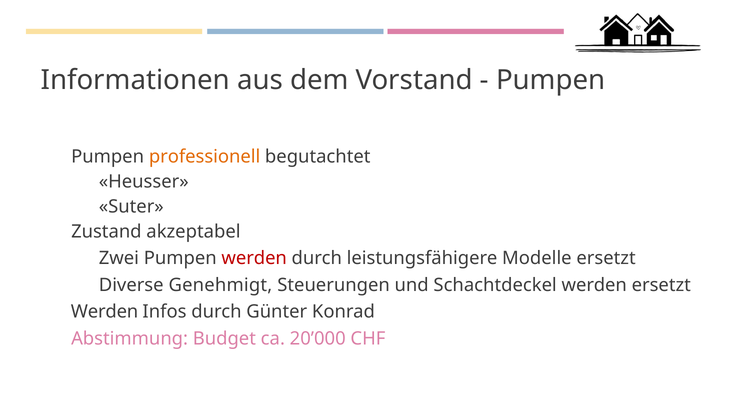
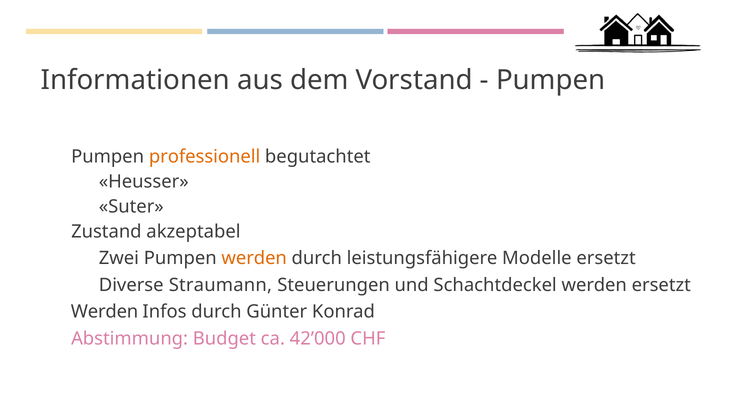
werden colour: red -> orange (254, 258)
Genehmigt: Genehmigt -> Straumann (220, 285)
20’000: 20’000 -> 42’000 (318, 339)
